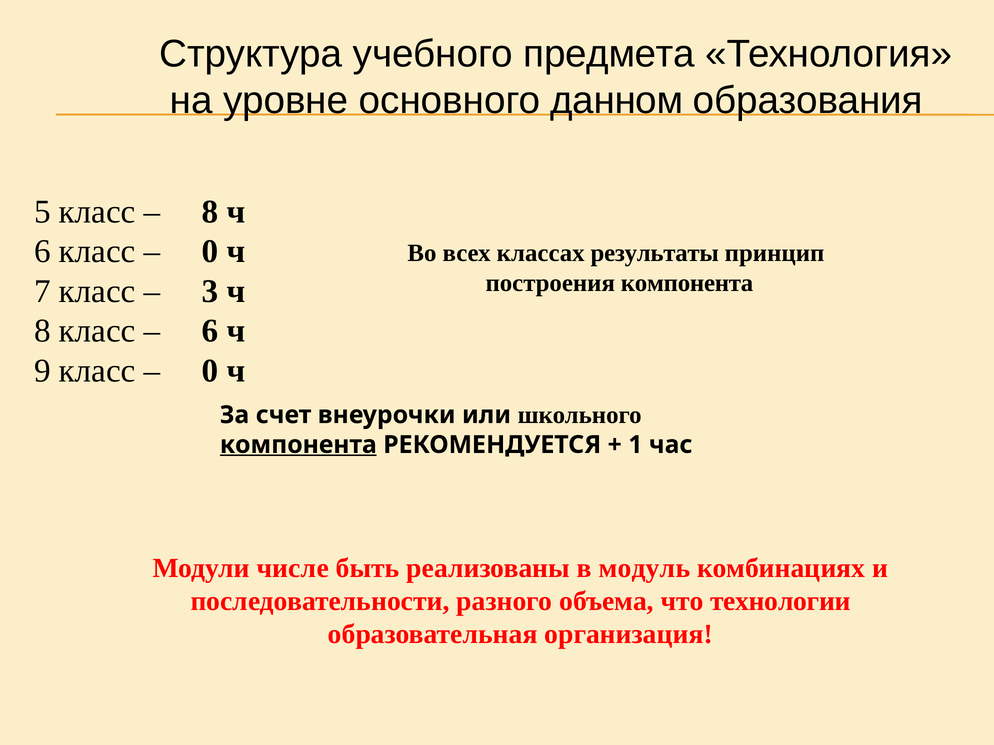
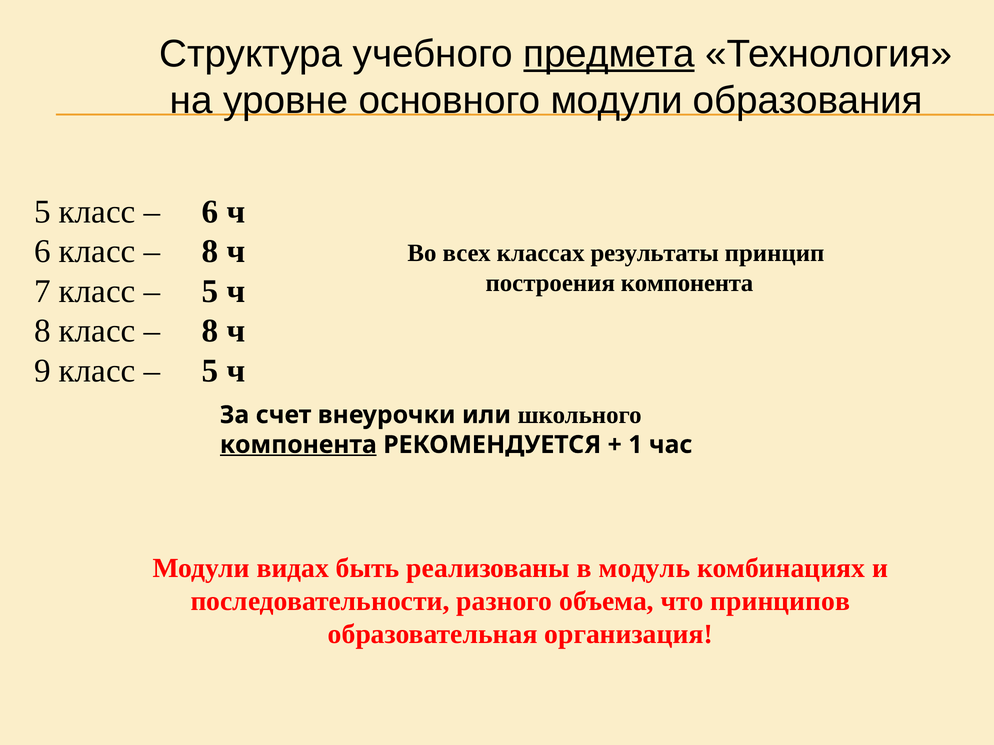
предмета underline: none -> present (609, 54)
основного данном: данном -> модули (617, 100)
8: 8 -> 6 (210, 212)
0: 0 -> 8 (210, 252)
3: 3 -> 5 (210, 291)
6: 6 -> 8 (210, 331)
0: 0 -> 5 (210, 371)
числе: числе -> видах (293, 568)
технологии: технологии -> принципов (780, 601)
